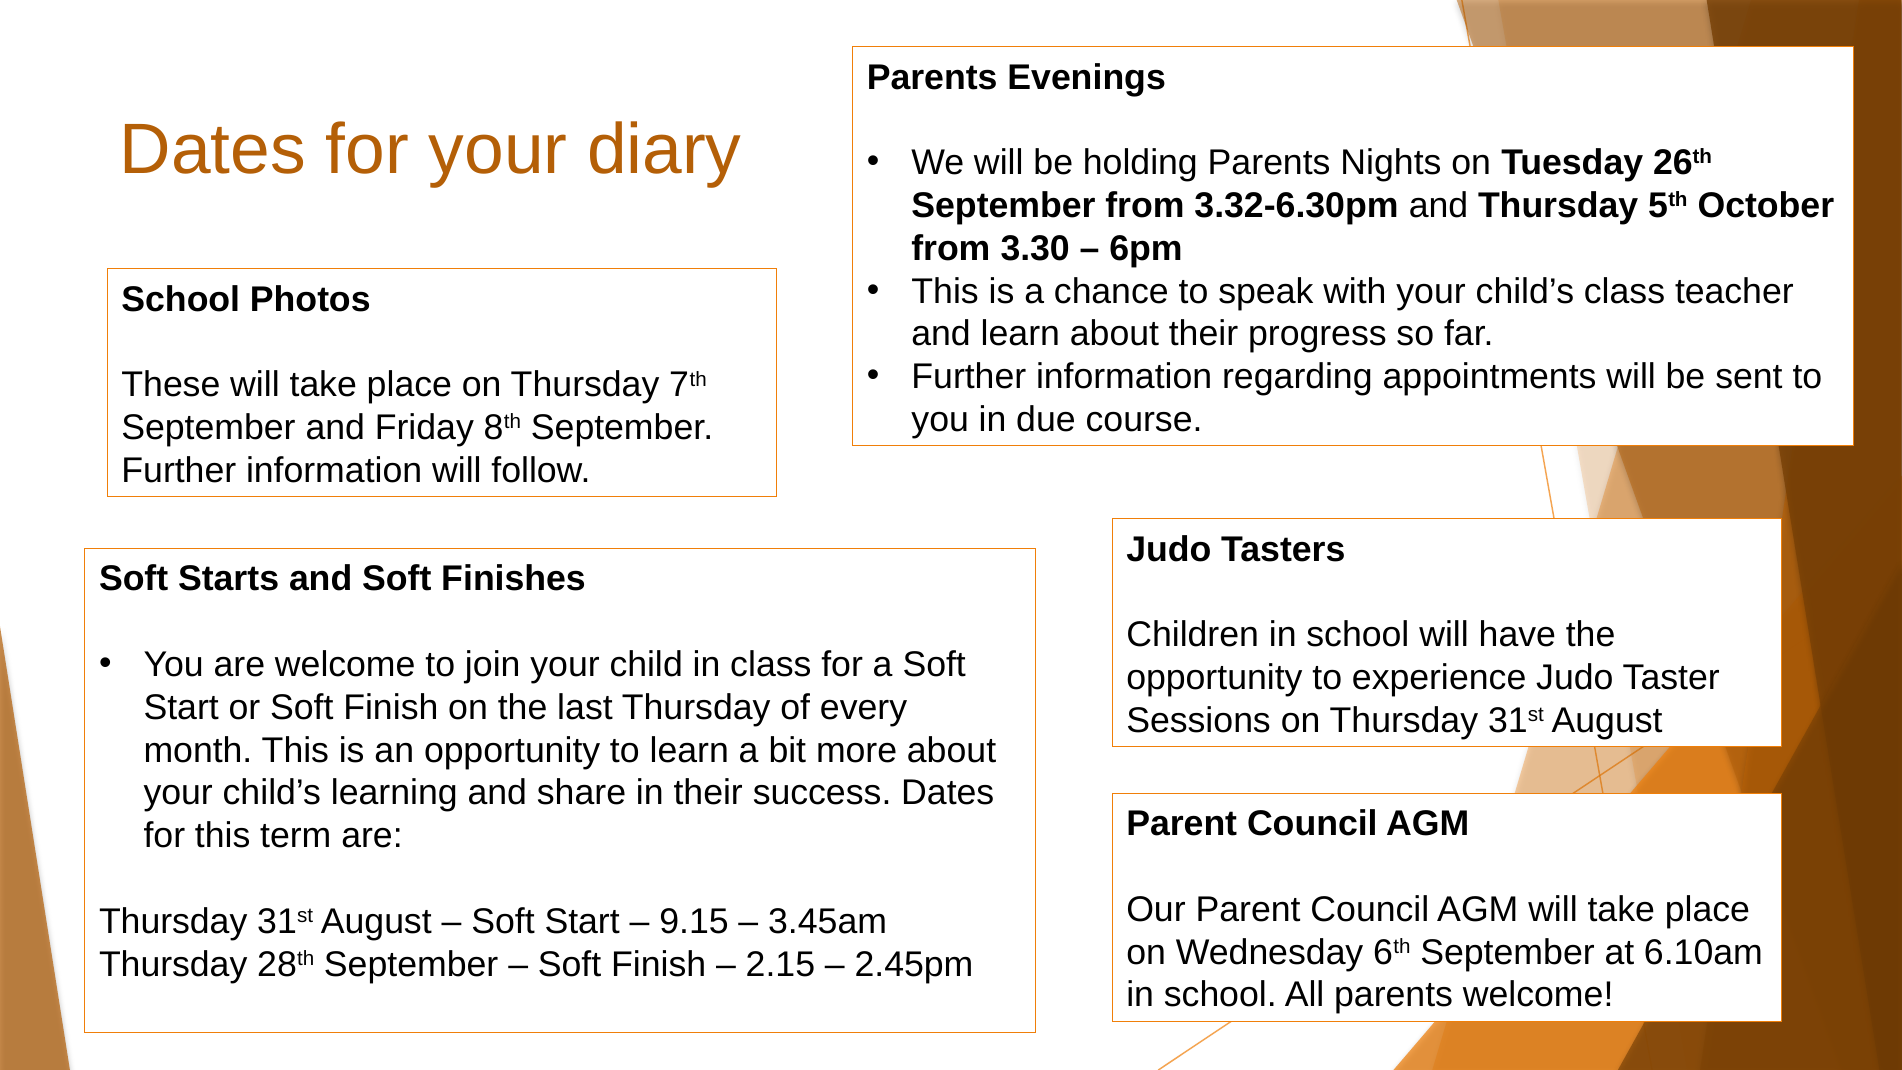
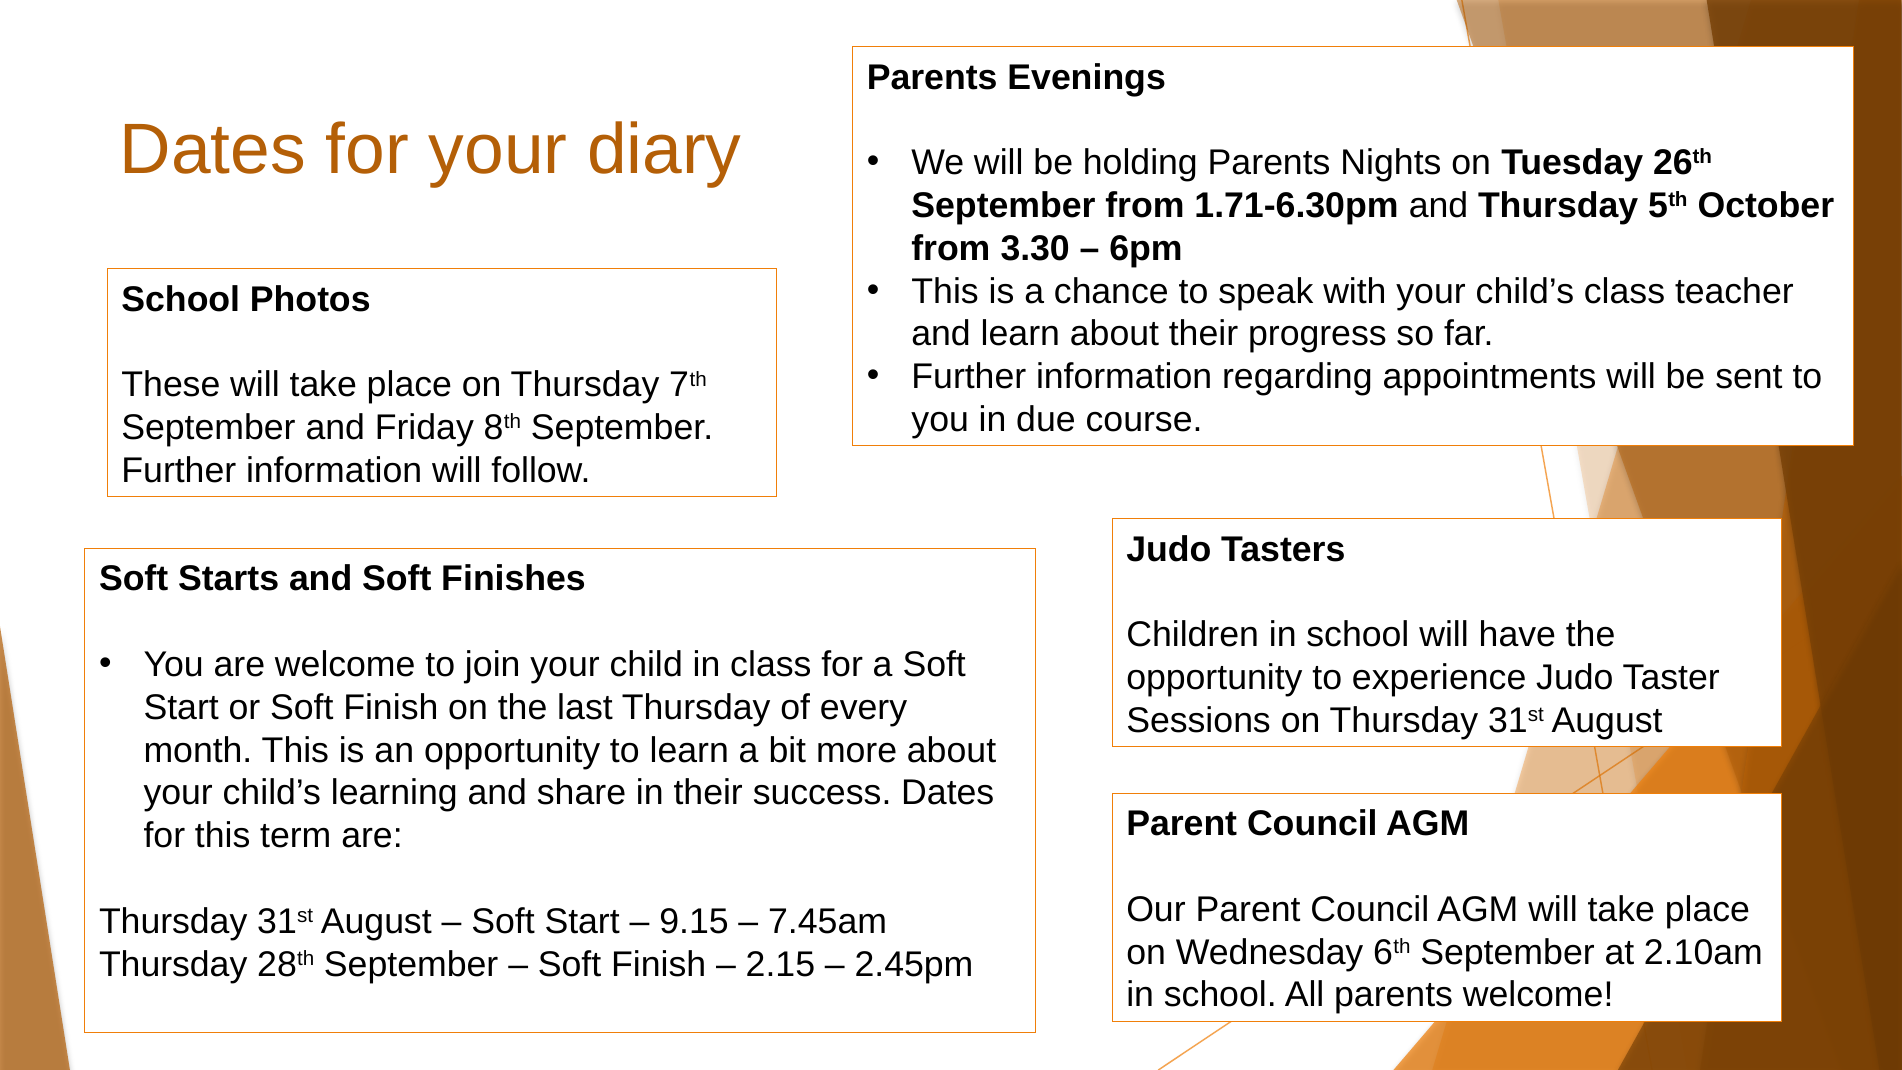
3.32-6.30pm: 3.32-6.30pm -> 1.71-6.30pm (1296, 206)
3.45am: 3.45am -> 7.45am (828, 921)
6.10am: 6.10am -> 2.10am (1703, 952)
